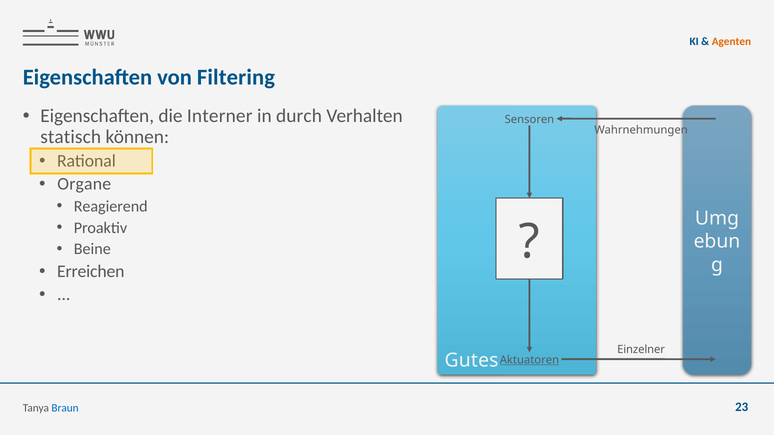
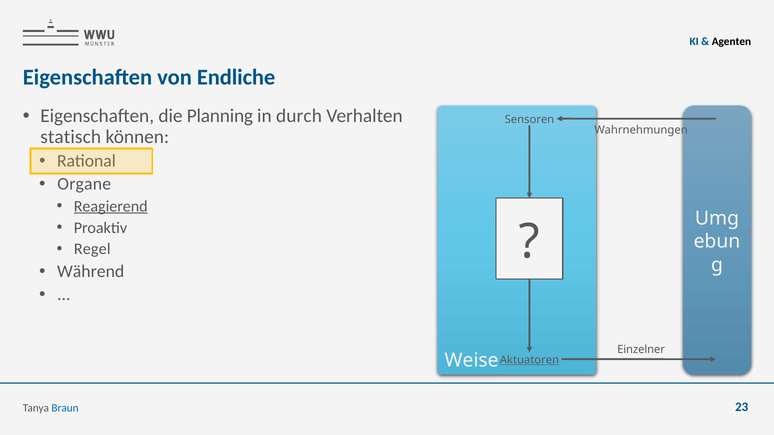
Agenten colour: orange -> black (731, 41)
Filtering: Filtering -> Endliche (236, 77)
Interner: Interner -> Planning (220, 116)
Reagierend underline: none -> present (111, 206)
Beine: Beine -> Regel (92, 249)
Erreichen: Erreichen -> Während (91, 271)
Gutes: Gutes -> Weise (472, 360)
